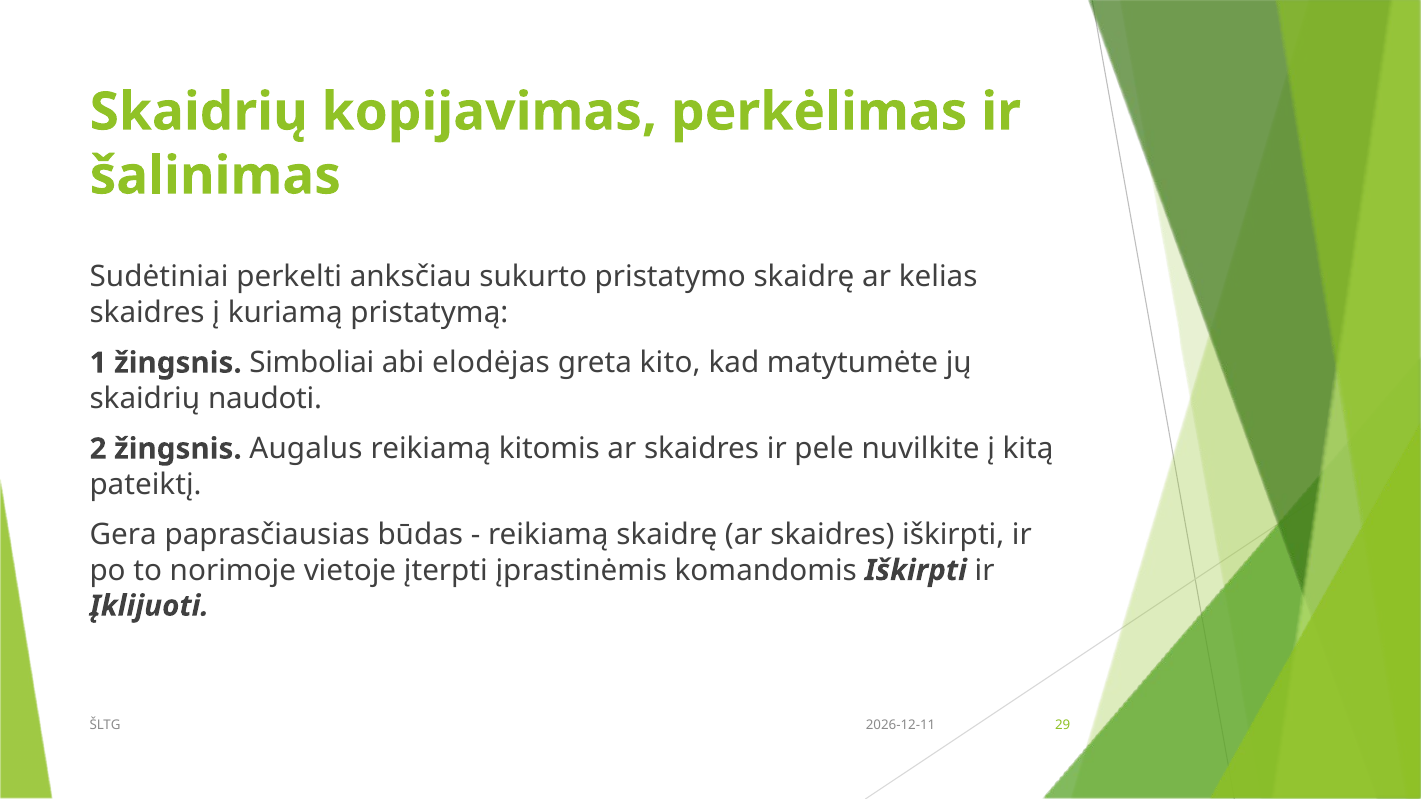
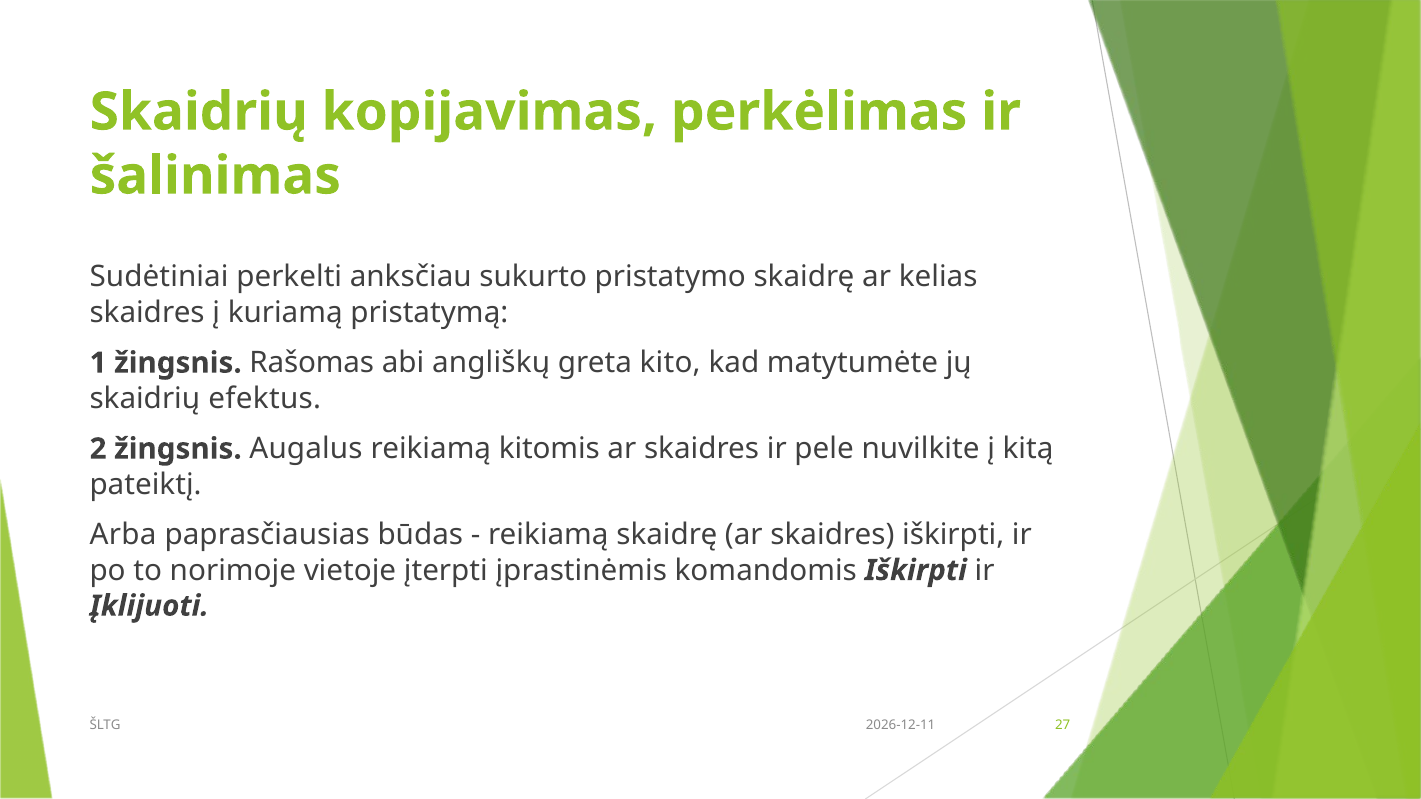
Simboliai: Simboliai -> Rašomas (312, 363)
elodėjas: elodėjas -> angliškų (491, 363)
naudoti: naudoti -> efektus (265, 399)
Gera: Gera -> Arba (123, 535)
29: 29 -> 27 (1063, 725)
